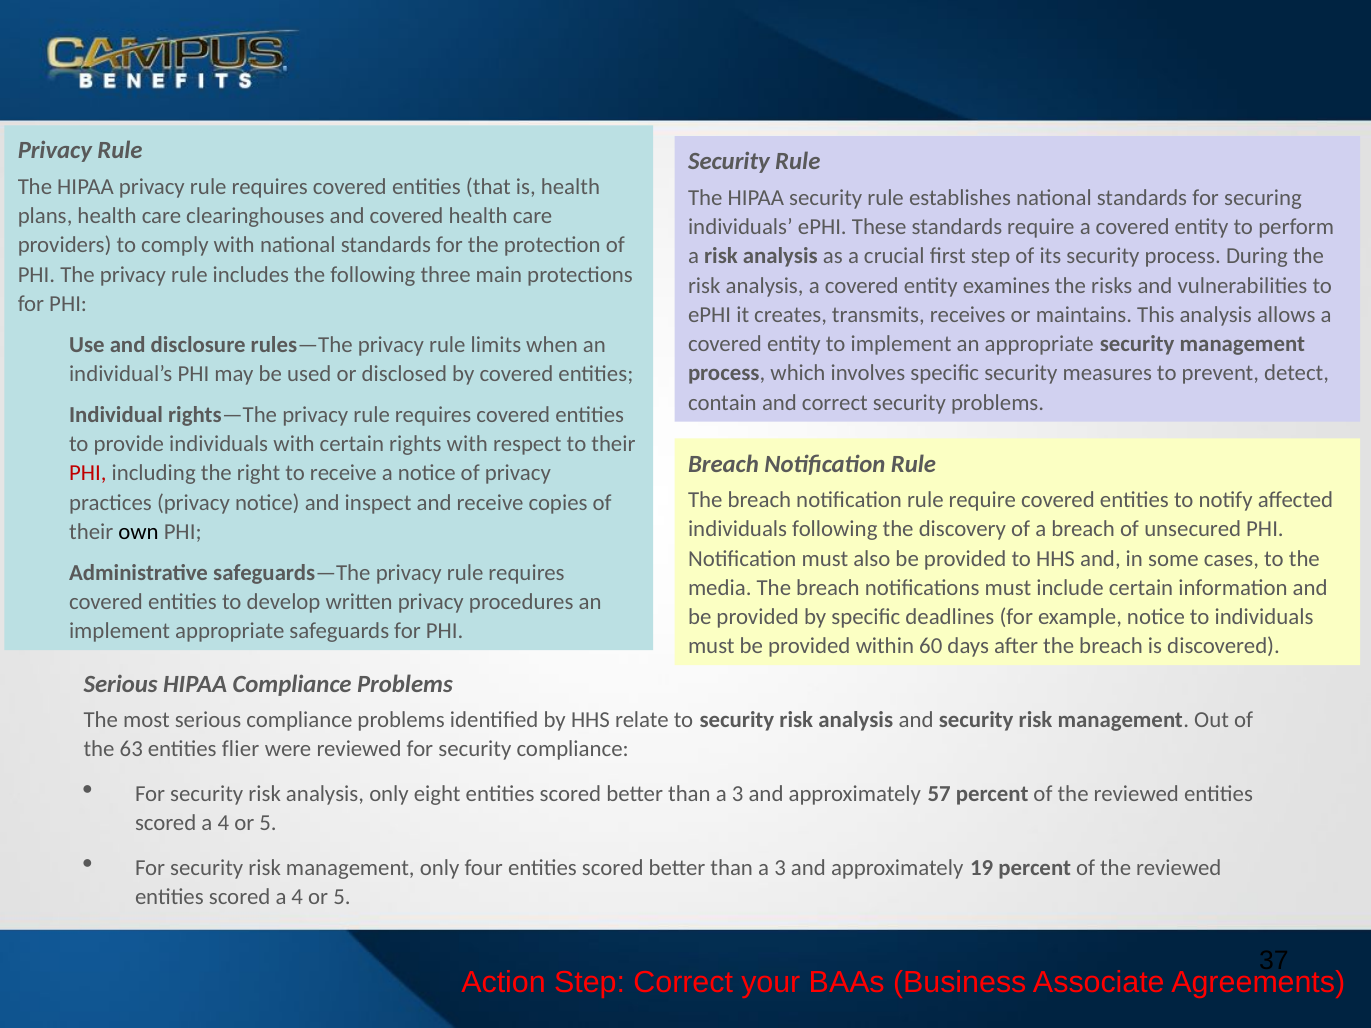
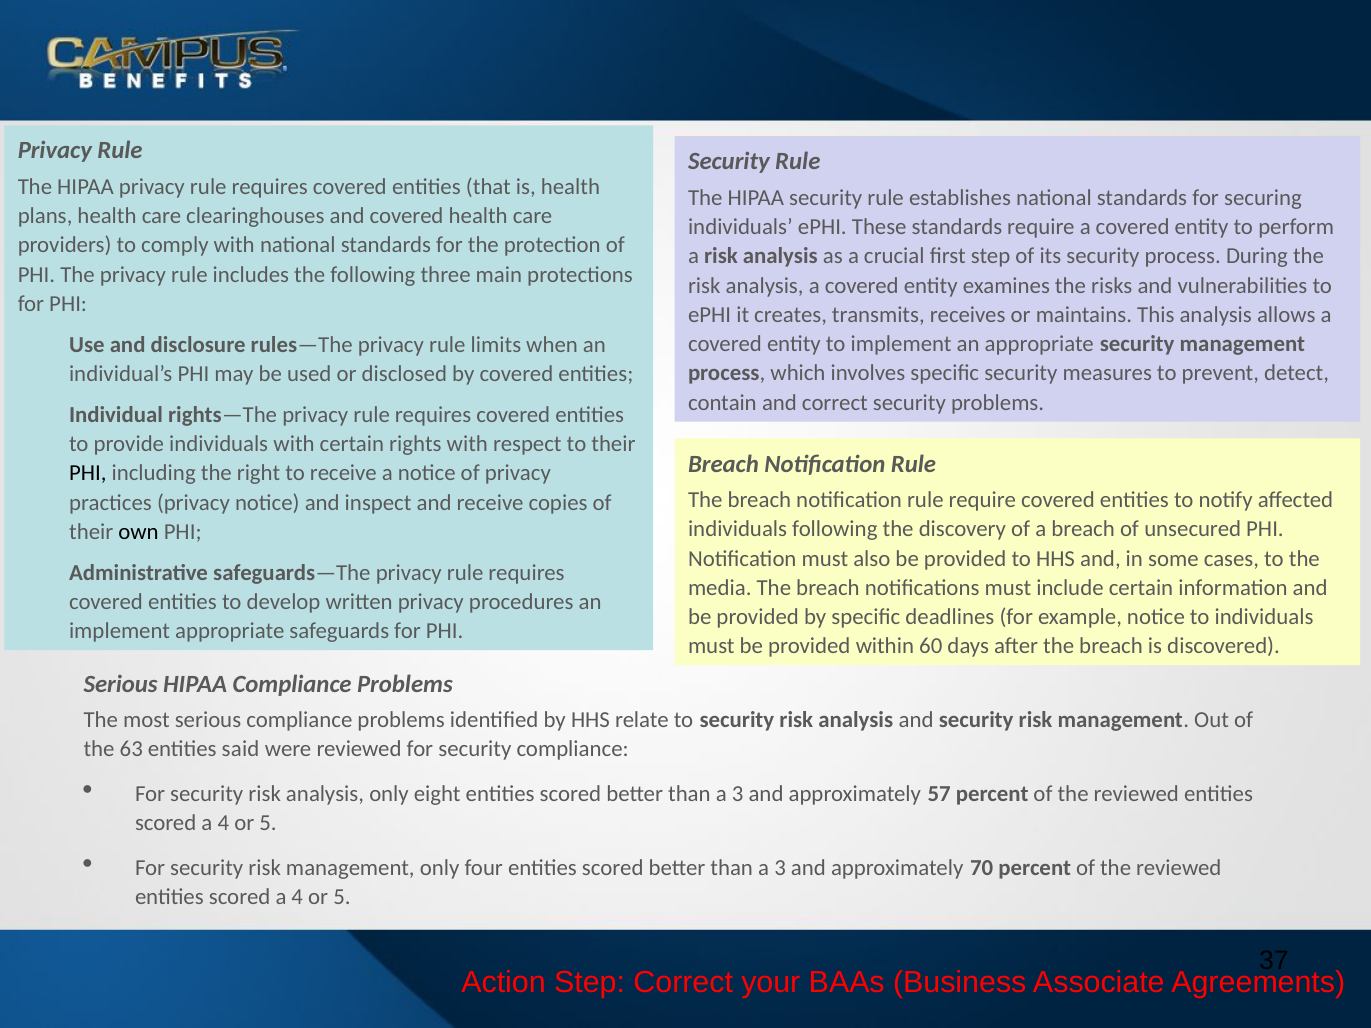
PHI colour: red -> black (88, 474)
flier: flier -> said (241, 749)
19: 19 -> 70 (982, 868)
